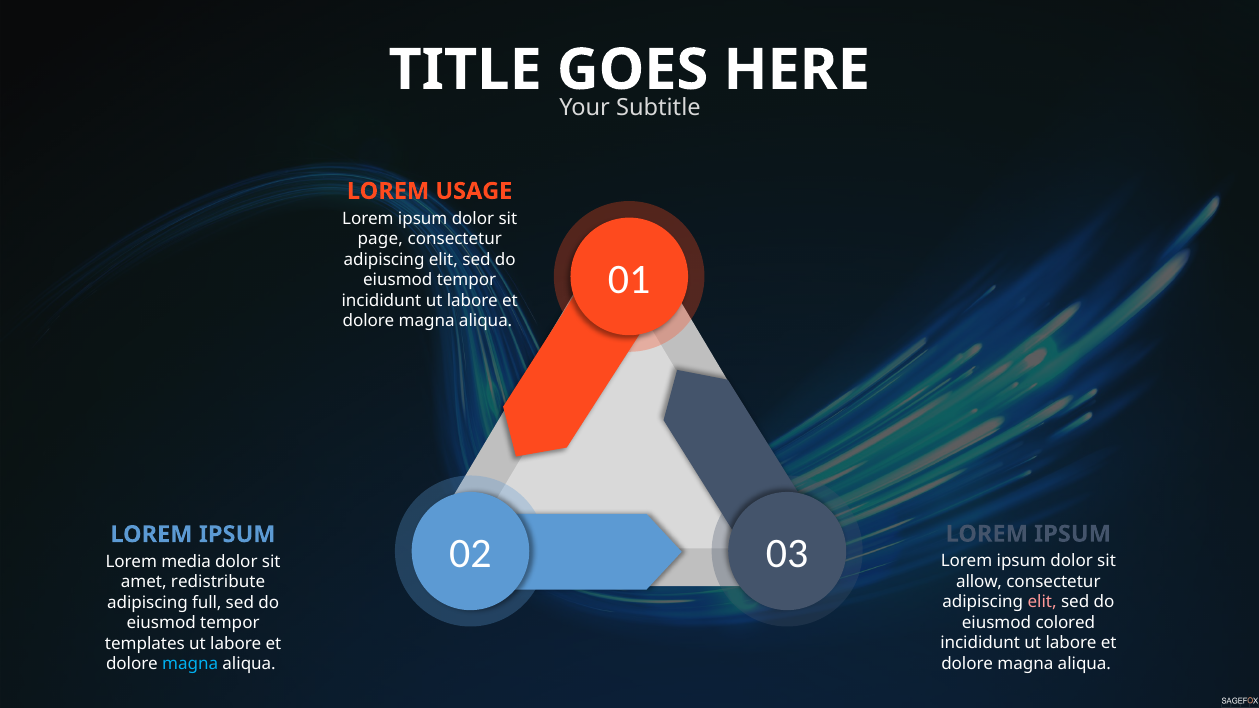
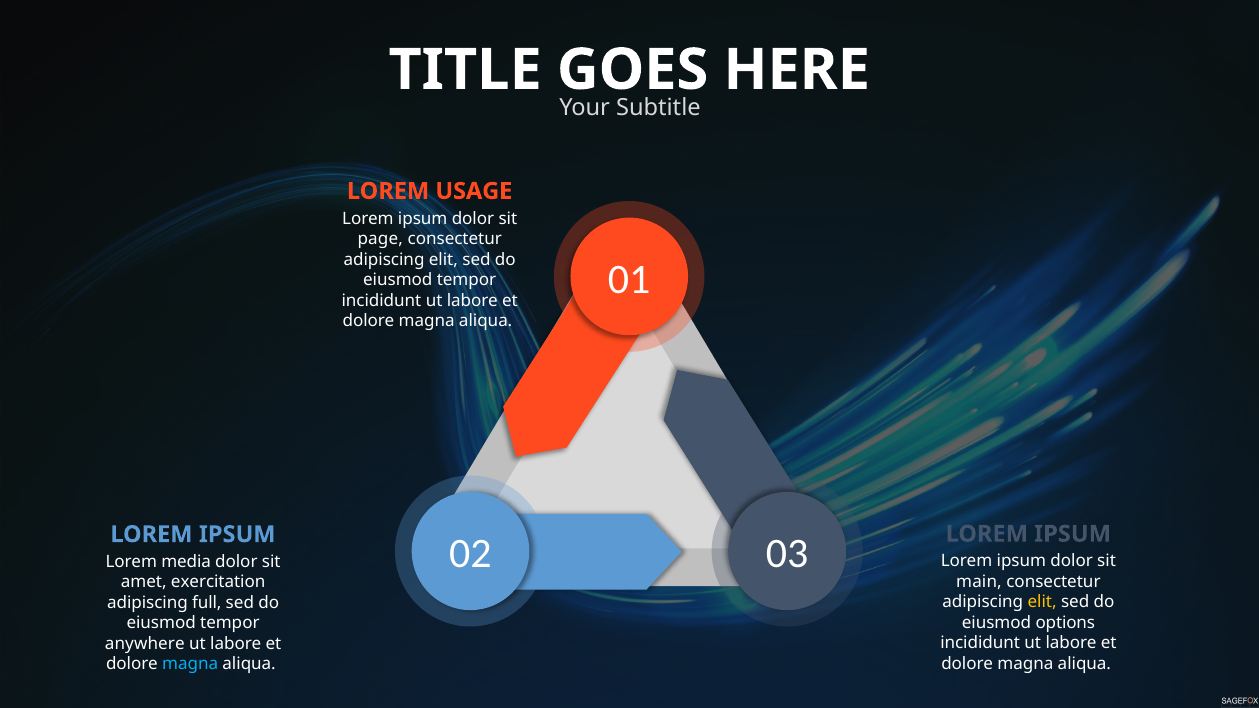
allow: allow -> main (979, 582)
redistribute: redistribute -> exercitation (218, 582)
elit colour: pink -> yellow (1042, 602)
colored: colored -> options (1065, 623)
templates: templates -> anywhere (145, 644)
